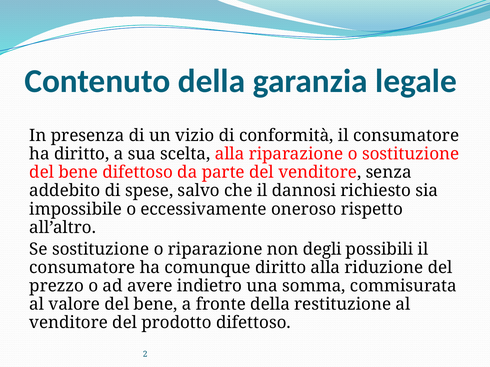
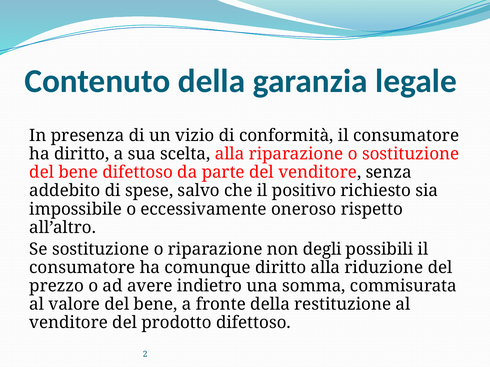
dannosi: dannosi -> positivo (304, 191)
